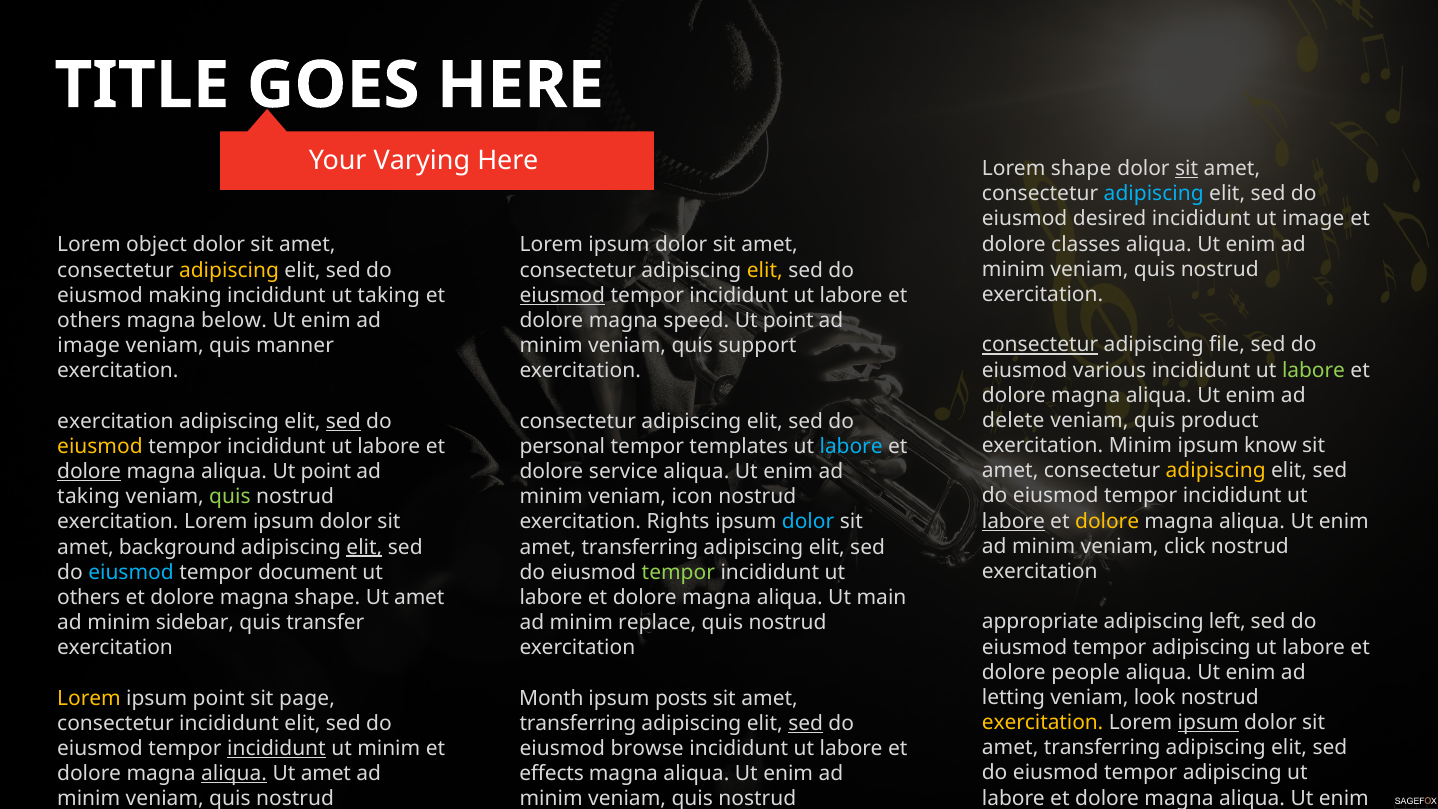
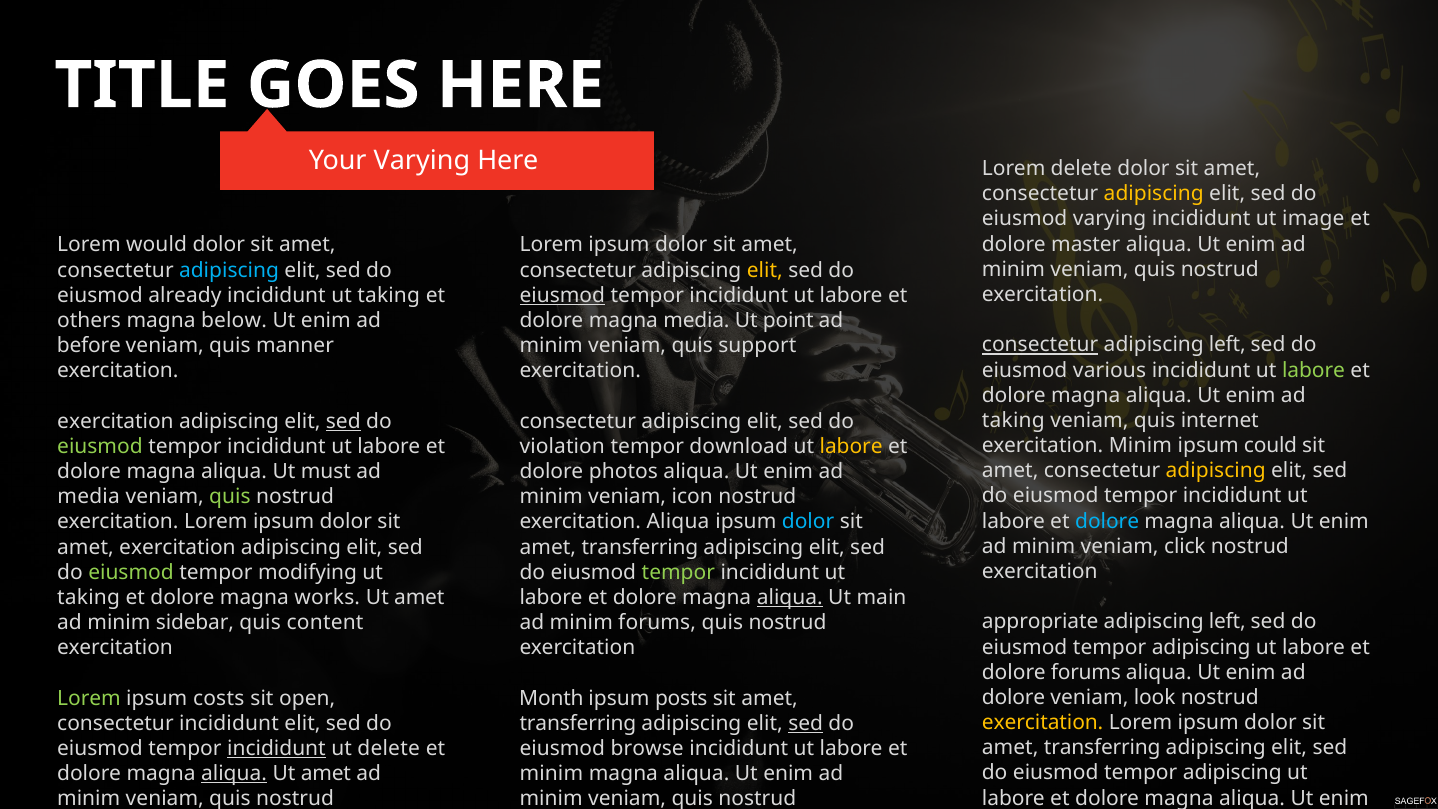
Lorem shape: shape -> delete (1081, 169)
sit underline: present -> none (1187, 169)
adipiscing colour: light blue -> yellow (1154, 194)
eiusmod desired: desired -> varying (1110, 219)
classes: classes -> master (1086, 244)
object: object -> would (156, 245)
adipiscing colour: yellow -> light blue (229, 270)
making: making -> already (185, 295)
magna speed: speed -> media (697, 320)
file: file -> left (1227, 345)
image: image -> before (89, 346)
delete: delete -> taking (1013, 420)
product: product -> internet (1220, 420)
know: know -> could (1271, 446)
eiusmod colour: yellow -> light green (100, 446)
personal: personal -> violation (562, 446)
templates: templates -> download (739, 446)
labore colour: light blue -> yellow (851, 446)
dolore underline: present -> none (89, 471)
aliqua Ut point: point -> must (326, 471)
service: service -> photos (623, 471)
taking: taking -> media (89, 497)
labore underline: present -> none (1013, 521)
dolore colour: yellow -> light blue (1107, 521)
exercitation Rights: Rights -> Aliqua (678, 522)
amet background: background -> exercitation (177, 547)
elit underline: present -> none (364, 547)
eiusmod colour: light blue -> light green (131, 572)
document: document -> modifying (308, 572)
others: others -> taking (89, 597)
magna shape: shape -> works (327, 597)
aliqua underline: none -> present (790, 597)
transfer: transfer -> content (325, 623)
minim replace: replace -> forums (657, 623)
dolore people: people -> forums (1086, 672)
letting: letting -> dolore (1014, 697)
Lorem colour: yellow -> light green (89, 698)
ipsum point: point -> costs (219, 698)
page: page -> open (307, 698)
ipsum underline: present -> none (1208, 723)
ut minim: minim -> delete (389, 748)
effects: effects -> minim (551, 774)
